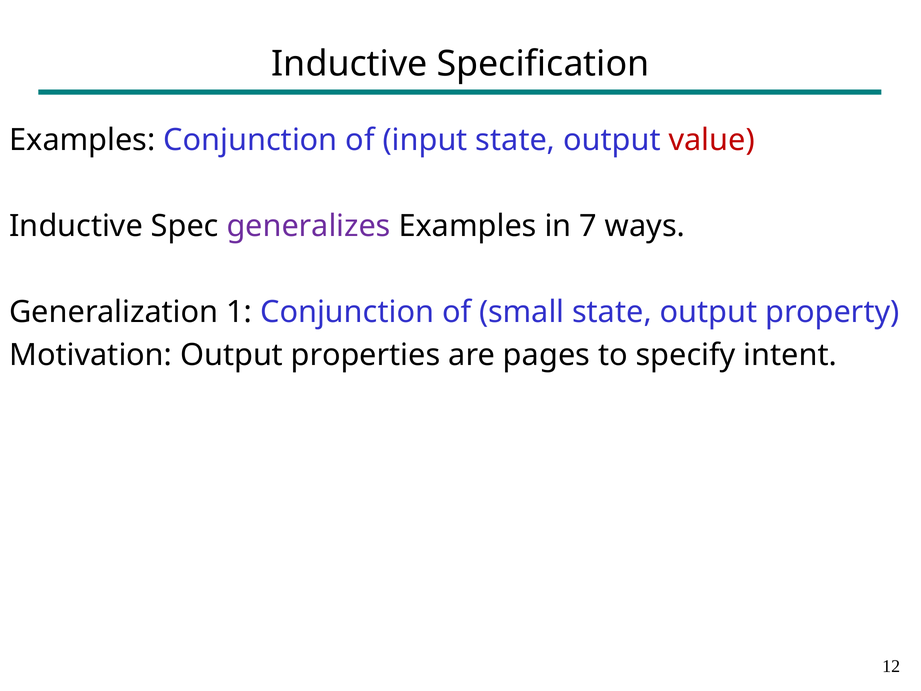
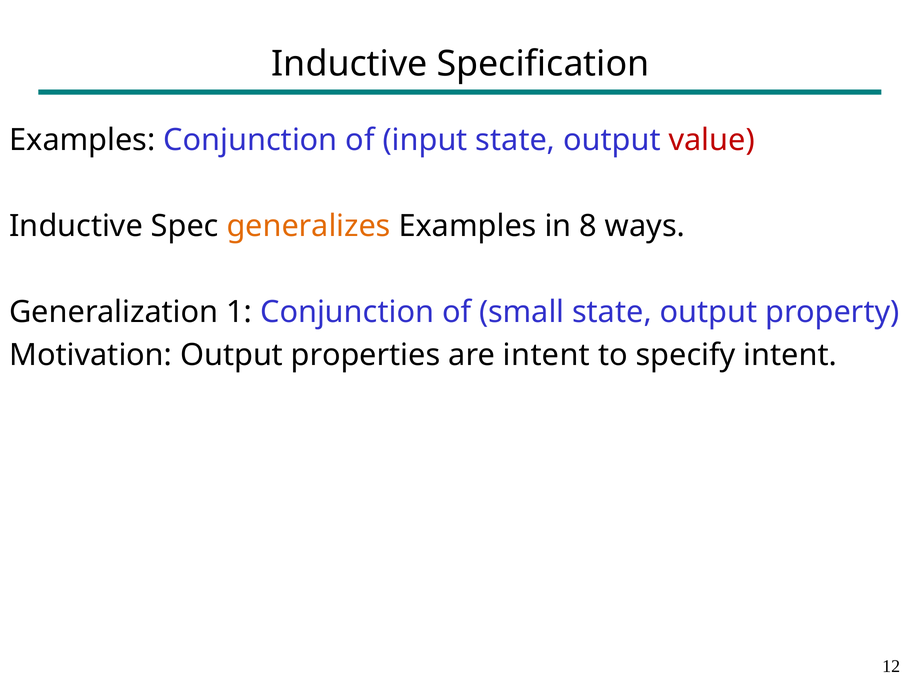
generalizes colour: purple -> orange (309, 226)
7: 7 -> 8 (588, 226)
are pages: pages -> intent (546, 355)
